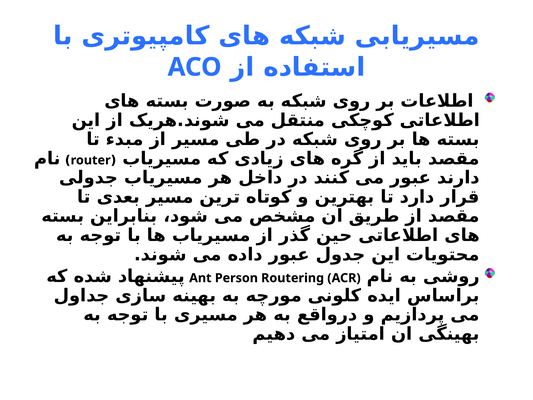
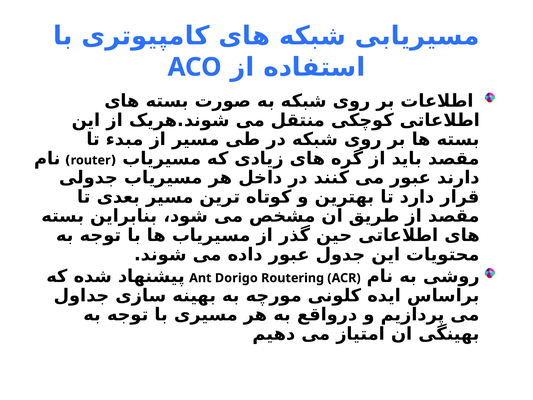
Person: Person -> Dorigo (236, 278)
